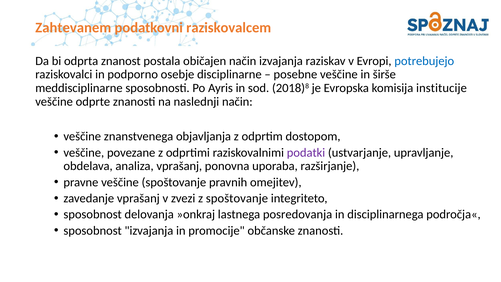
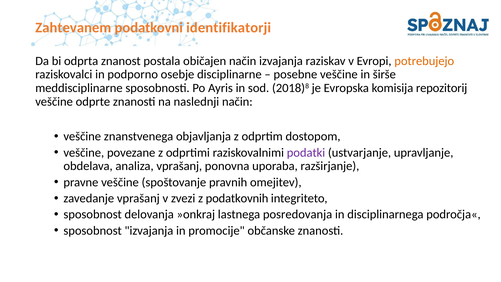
raziskovalcem: raziskovalcem -> identifikatorji (229, 28)
potrebujejo colour: blue -> orange (424, 61)
institucije: institucije -> repozitorij (442, 88)
z spoštovanje: spoštovanje -> podatkovnih (237, 198)
